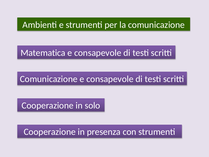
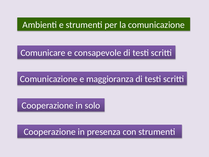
Matematica: Matematica -> Comunicare (43, 53)
Comunicazione e consapevole: consapevole -> maggioranza (110, 79)
